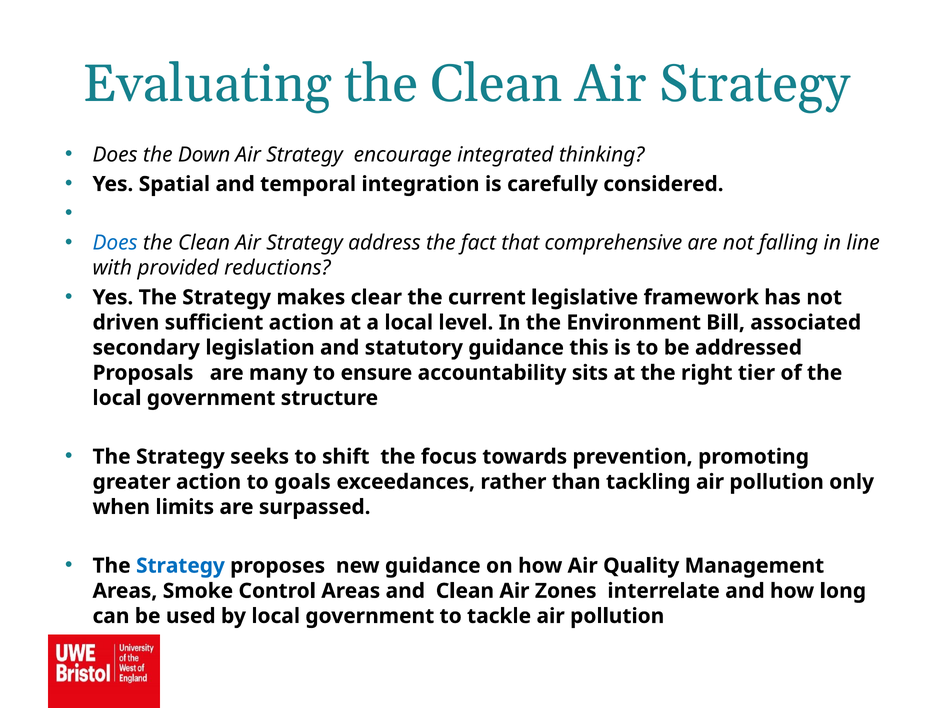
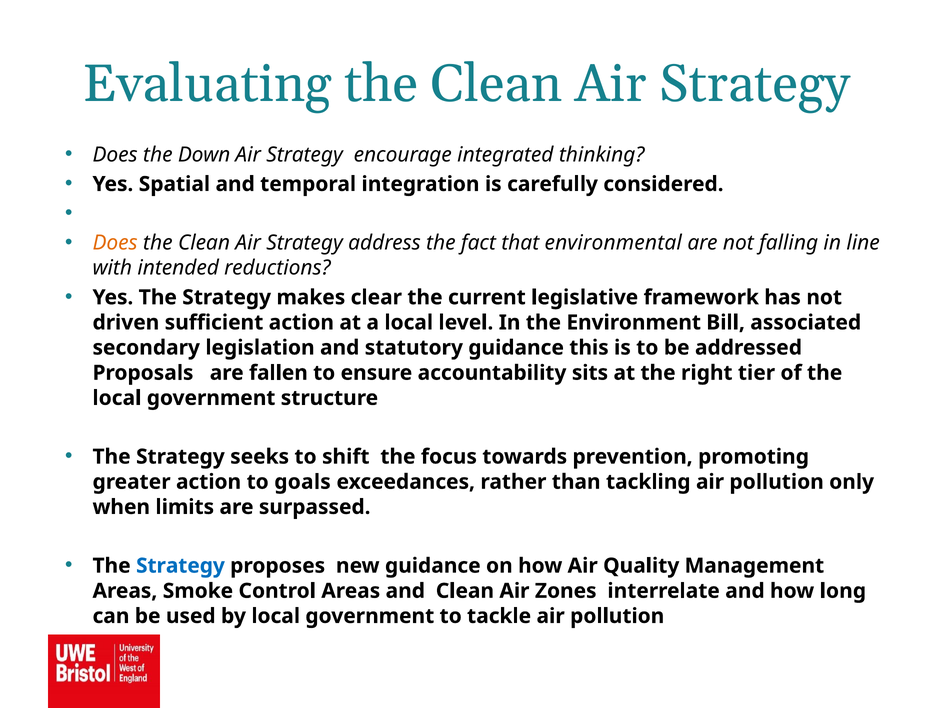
Does colour: blue -> orange (115, 243)
comprehensive: comprehensive -> environmental (613, 243)
provided: provided -> intended (178, 268)
many: many -> fallen (278, 373)
